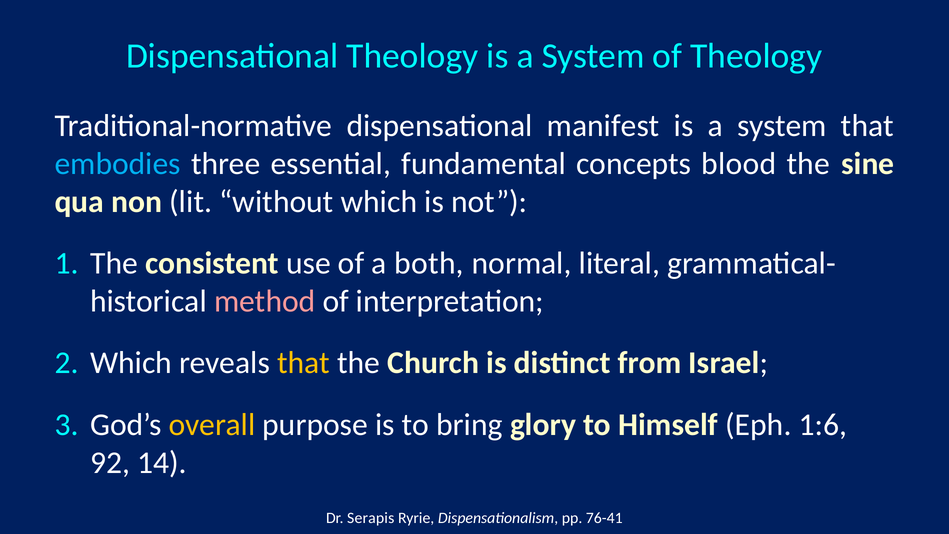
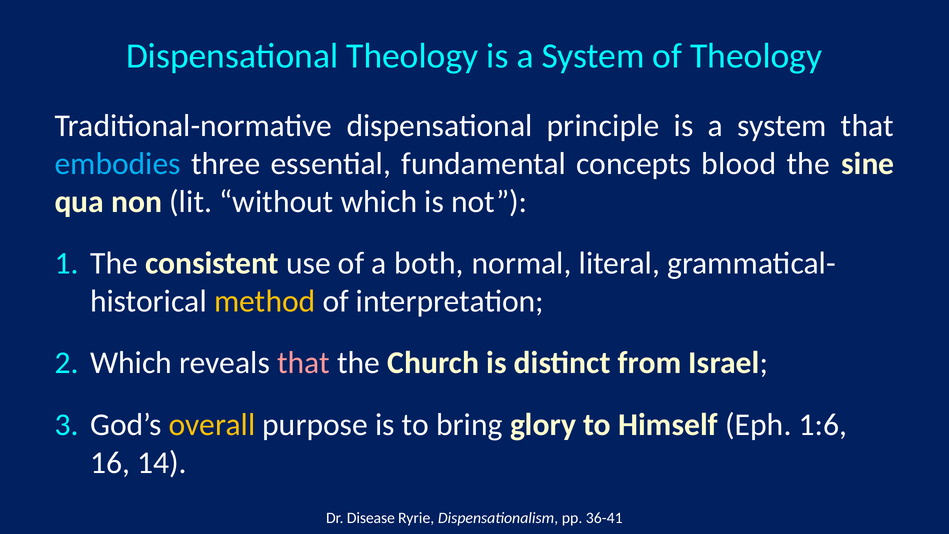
manifest: manifest -> principle (603, 126)
method colour: pink -> yellow (265, 301)
that colour: yellow -> pink (304, 363)
92: 92 -> 16 (110, 463)
Serapis: Serapis -> Disease (371, 518)
76-41: 76-41 -> 36-41 (604, 518)
